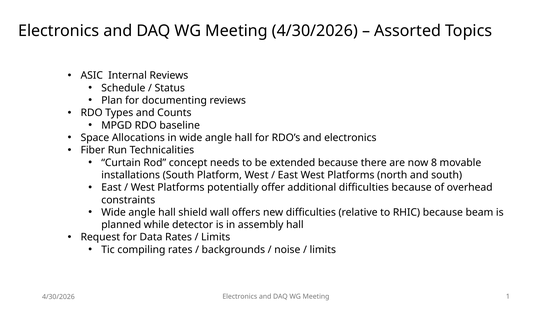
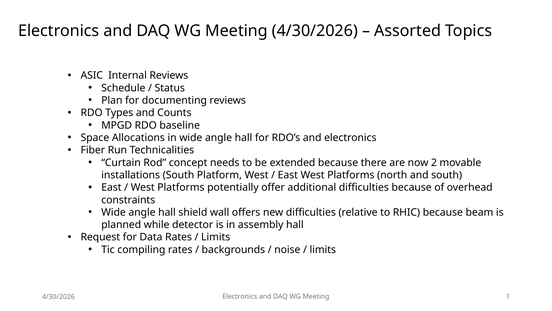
8: 8 -> 2 (434, 162)
